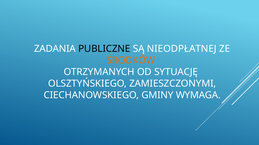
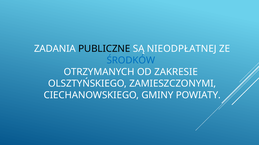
ŚRODKÓW colour: orange -> blue (131, 61)
SYTUACJĘ: SYTUACJĘ -> ZAKRESIE (176, 72)
WYMAGA: WYMAGA -> POWIATY (198, 95)
